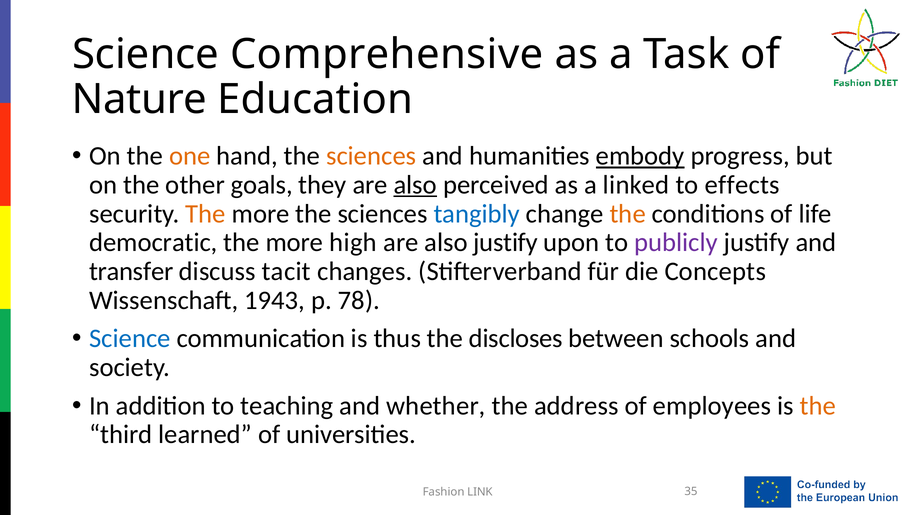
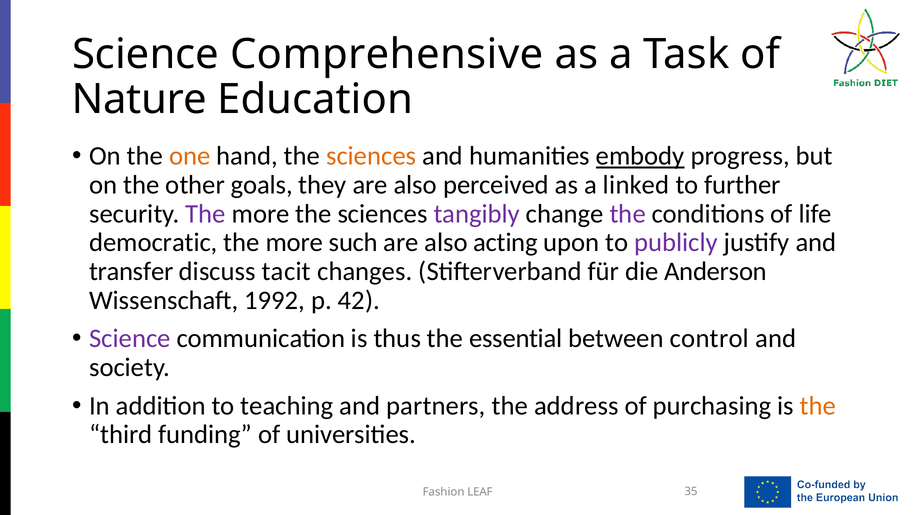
also underline: present -> none (415, 185)
effects: effects -> further (742, 185)
The colour: orange -> purple (206, 214)
tangibly colour: blue -> purple (477, 214)
the colour: orange -> purple (628, 214)
high: high -> such (353, 242)
also justify: justify -> acting (506, 242)
Concepts: Concepts -> Anderson (715, 271)
1943: 1943 -> 1992 (275, 300)
78: 78 -> 42 (359, 300)
Science colour: blue -> purple (130, 338)
discloses: discloses -> essential (516, 338)
schools: schools -> control (709, 338)
whether: whether -> partners (436, 406)
employees: employees -> purchasing (712, 406)
learned: learned -> funding (205, 434)
LINK: LINK -> LEAF (480, 492)
